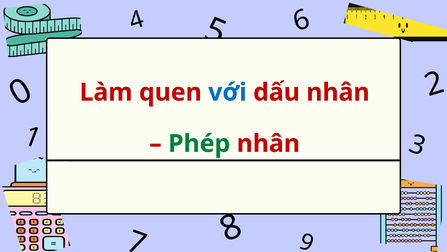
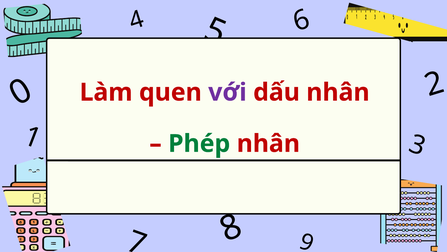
với colour: blue -> purple (227, 92)
